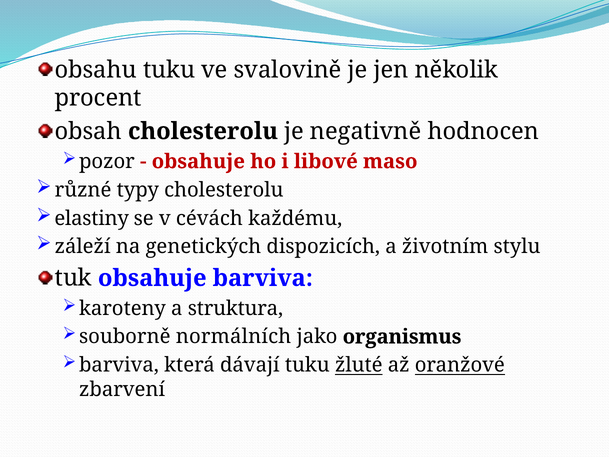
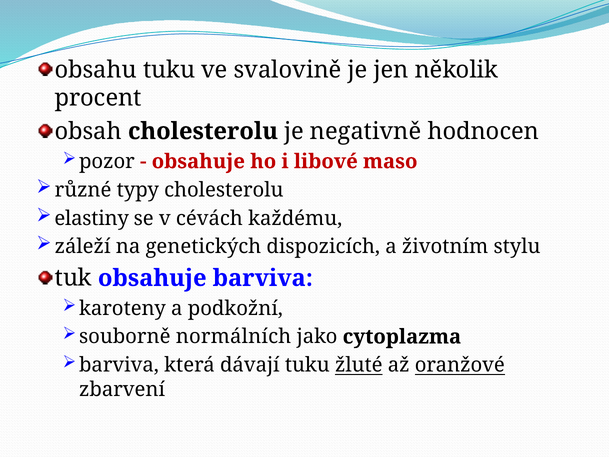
struktura: struktura -> podkožní (235, 308)
organismus: organismus -> cytoplazma (402, 337)
